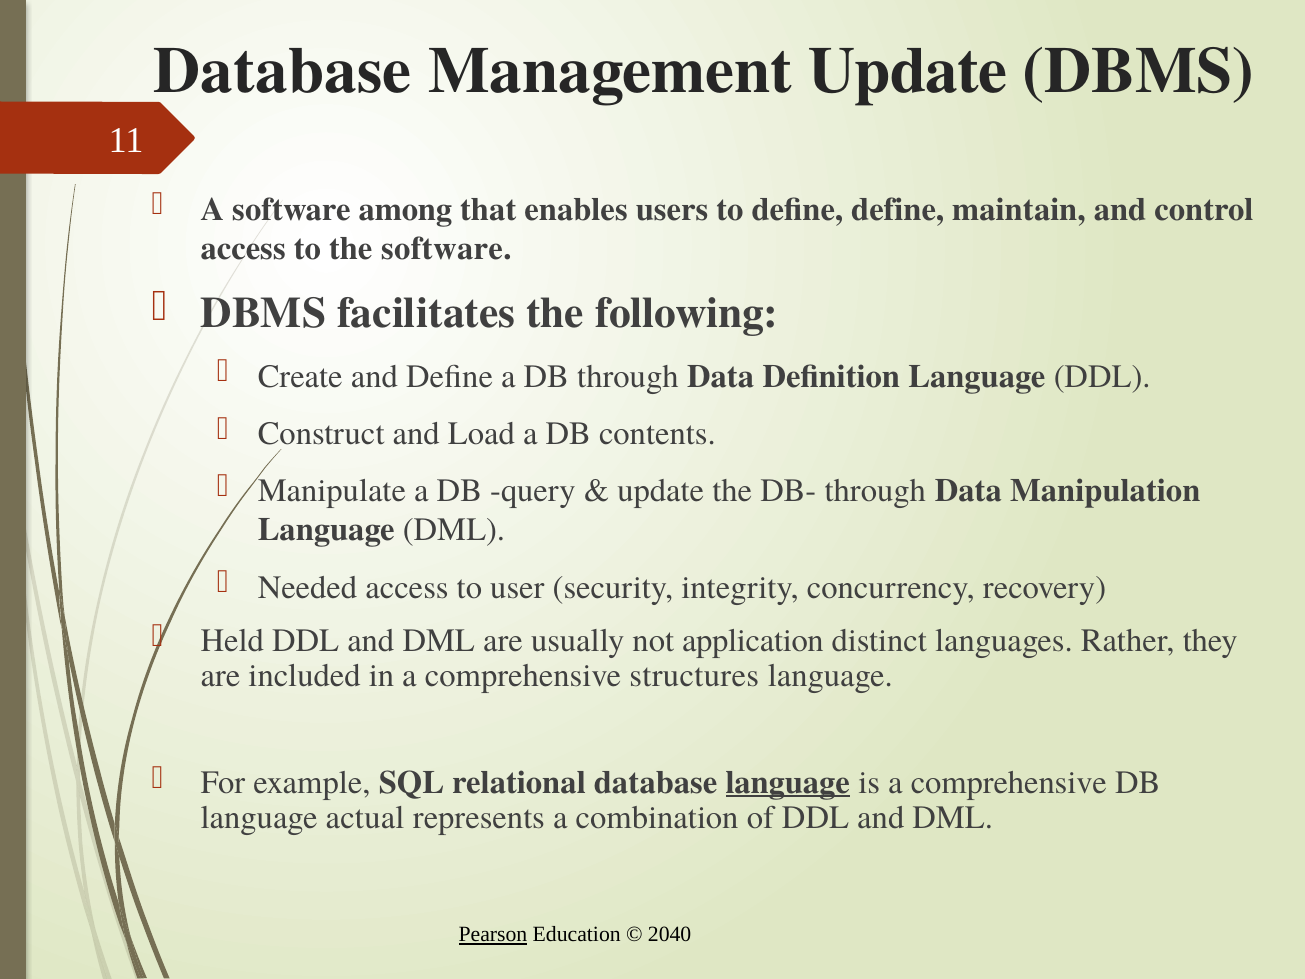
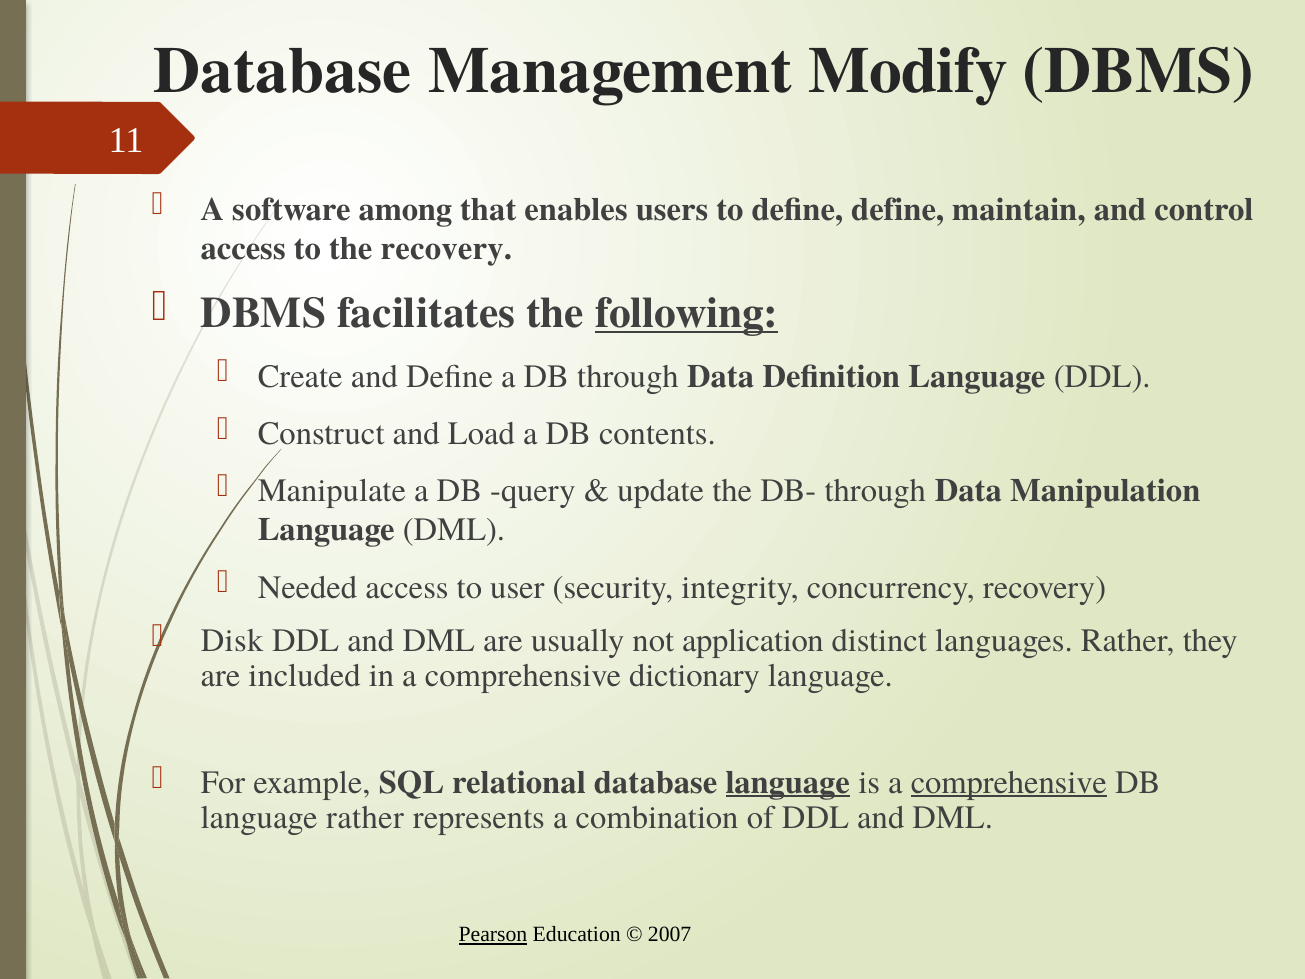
Management Update: Update -> Modify (908, 71)
the software: software -> recovery (446, 249)
following underline: none -> present (687, 313)
Held: Held -> Disk (232, 640)
structures: structures -> dictionary (695, 675)
comprehensive underline: none -> present (1009, 782)
language actual: actual -> rather (365, 817)
2040: 2040 -> 2007 (670, 934)
